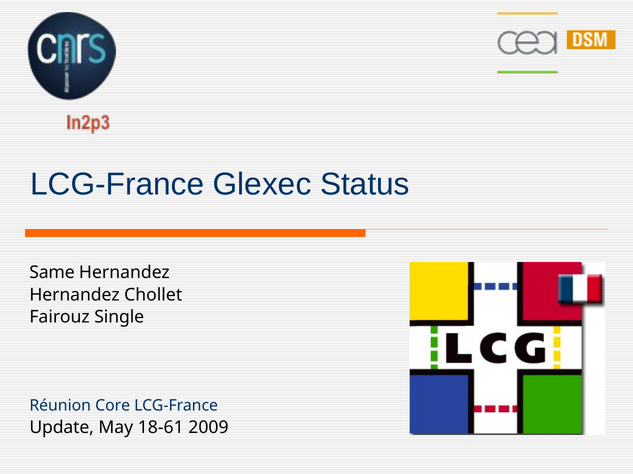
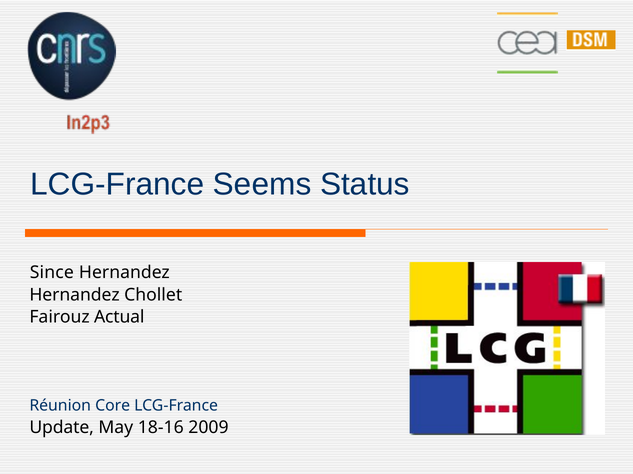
Glexec: Glexec -> Seems (262, 185)
Same: Same -> Since (52, 273)
Single: Single -> Actual (119, 318)
18-61: 18-61 -> 18-16 (161, 428)
